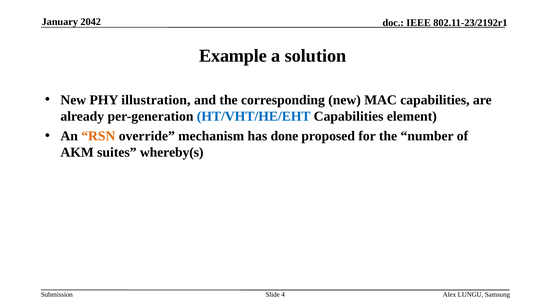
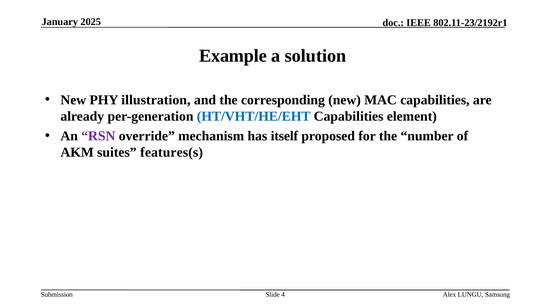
2042: 2042 -> 2025 (91, 22)
RSN colour: orange -> purple (98, 136)
done: done -> itself (284, 136)
whereby(s: whereby(s -> features(s (172, 152)
